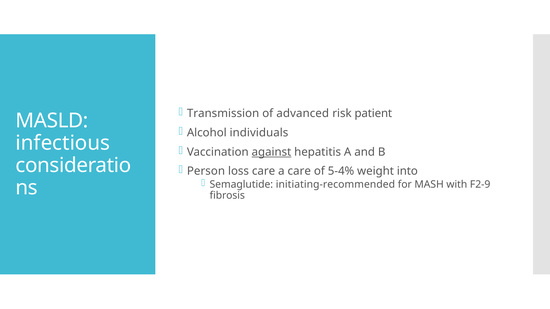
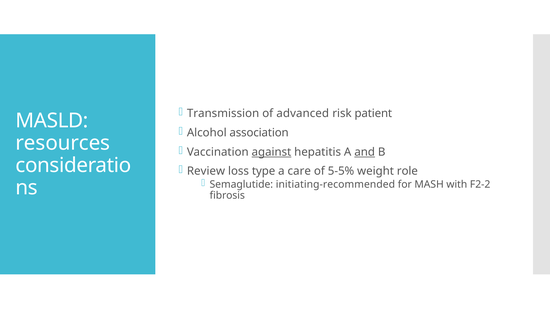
individuals: individuals -> association (259, 133)
infectious: infectious -> resources (63, 143)
and underline: none -> present (365, 152)
Person: Person -> Review (206, 171)
loss care: care -> type (264, 171)
5-4%: 5-4% -> 5-5% (341, 171)
into: into -> role (407, 171)
F2-9: F2-9 -> F2-2 (480, 185)
